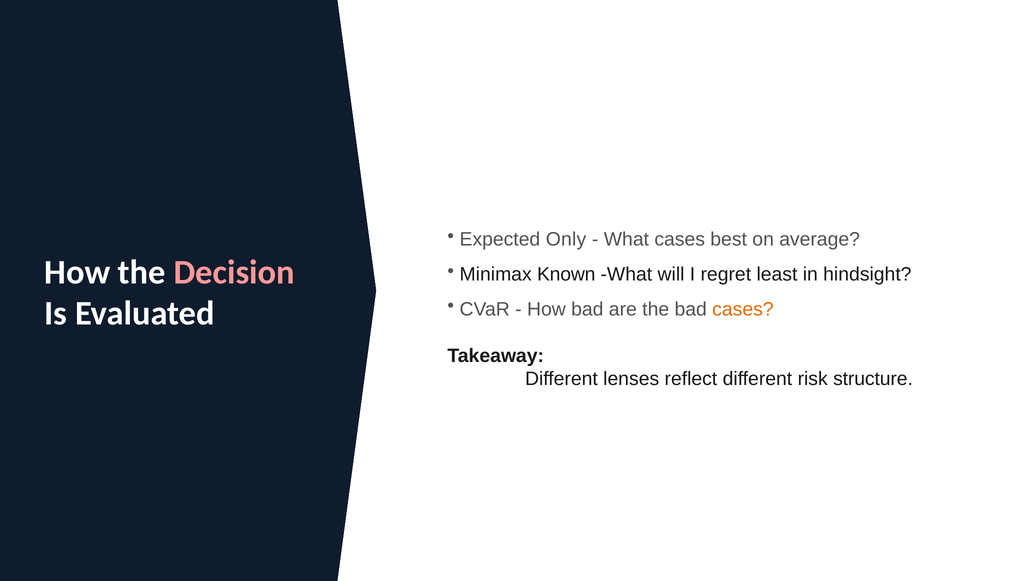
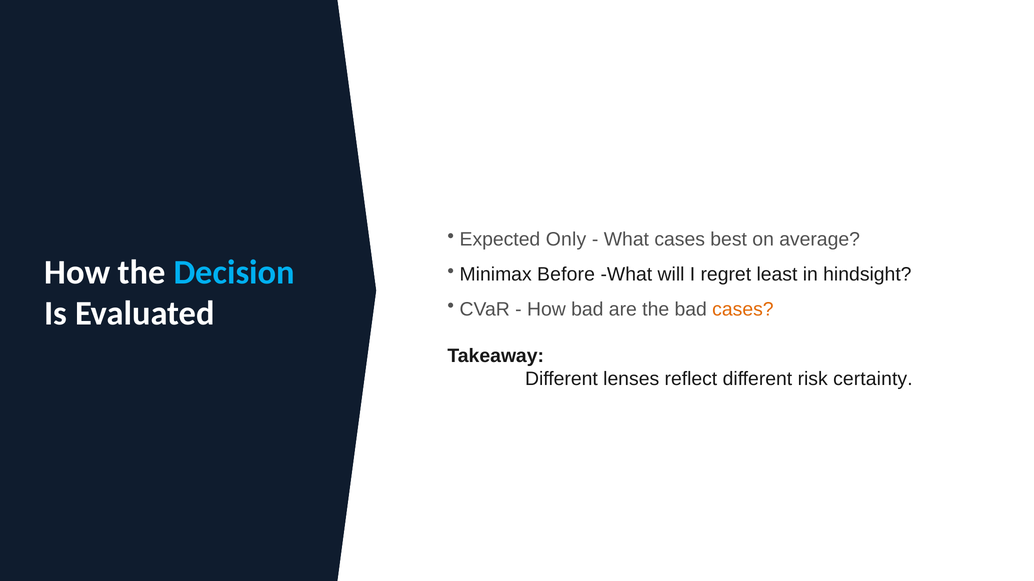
Decision colour: pink -> light blue (234, 273)
Known: Known -> Before (566, 275)
structure: structure -> certainty (873, 379)
